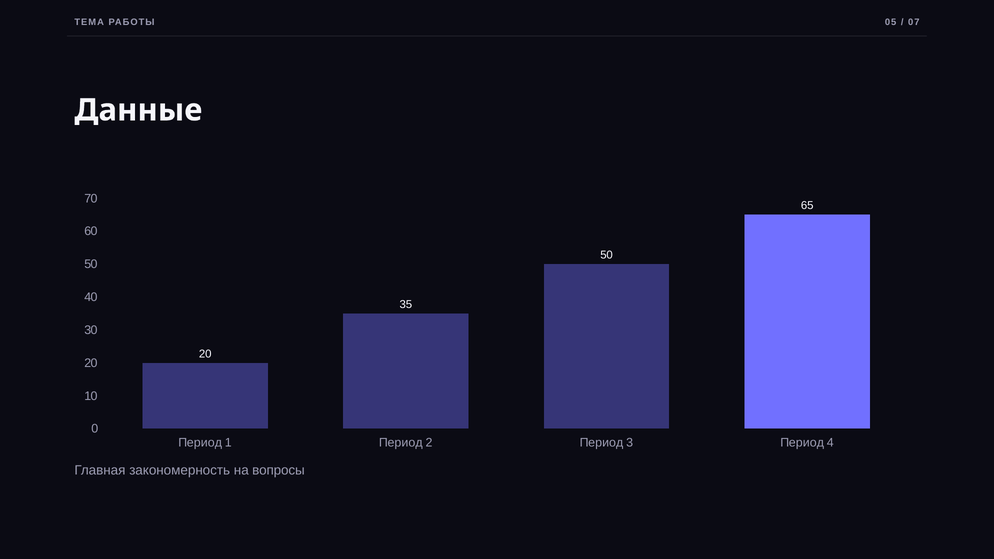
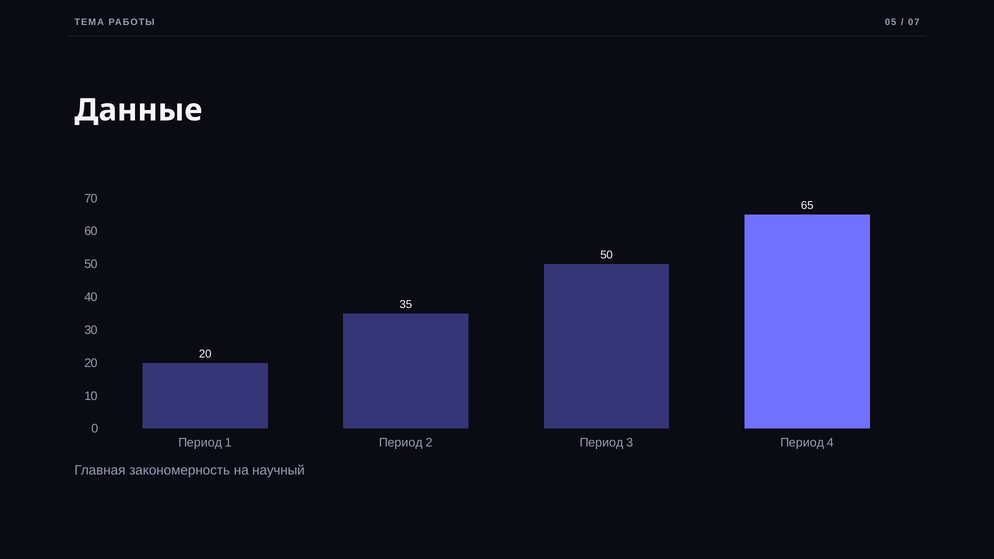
вопросы: вопросы -> научный (278, 471)
